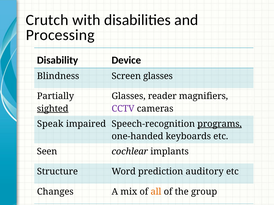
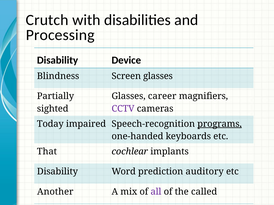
reader: reader -> career (162, 96)
sighted underline: present -> none (53, 109)
Speak: Speak -> Today (50, 124)
Seen: Seen -> That (47, 152)
Structure: Structure -> Disability (57, 172)
Changes: Changes -> Another (55, 192)
all colour: orange -> purple (156, 192)
group: group -> called (204, 192)
